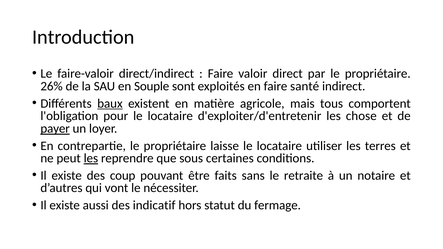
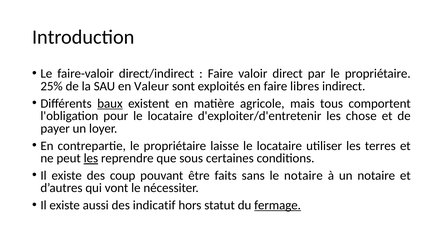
26%: 26% -> 25% (52, 86)
Souple: Souple -> Valeur (152, 86)
santé: santé -> libres (305, 86)
payer underline: present -> none (55, 129)
le retraite: retraite -> notaire (303, 176)
fermage underline: none -> present (278, 205)
